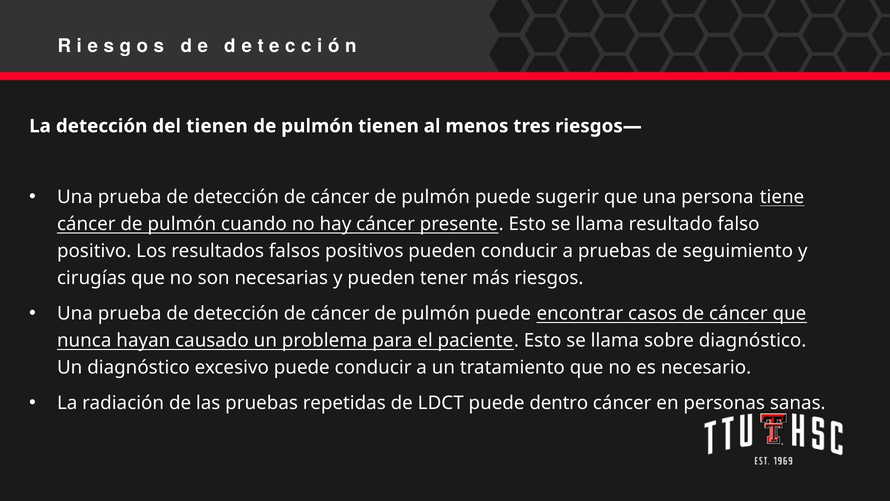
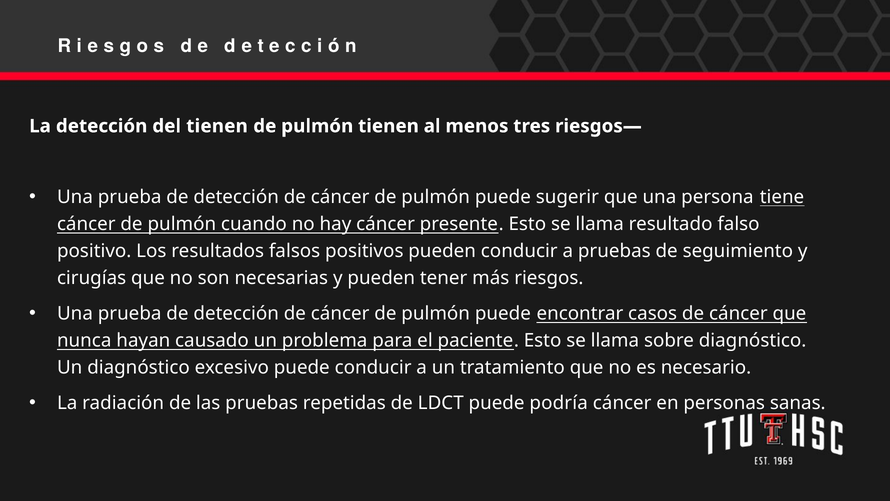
dentro: dentro -> podría (559, 403)
